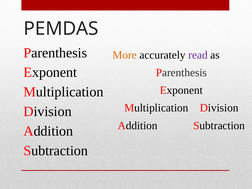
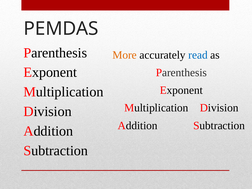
read colour: purple -> blue (198, 55)
